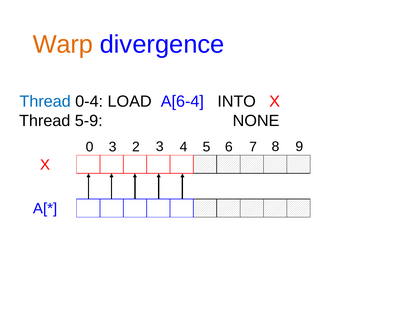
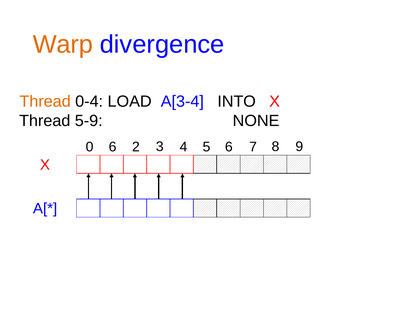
Thread colour: blue -> orange (45, 102)
A[6-4: A[6-4 -> A[3-4 (182, 102)
0 3: 3 -> 6 (113, 147)
